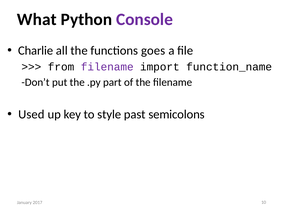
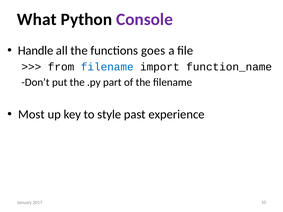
Charlie: Charlie -> Handle (36, 51)
filename colour: purple -> blue (107, 67)
Used: Used -> Most (31, 115)
semicolons: semicolons -> experience (176, 115)
